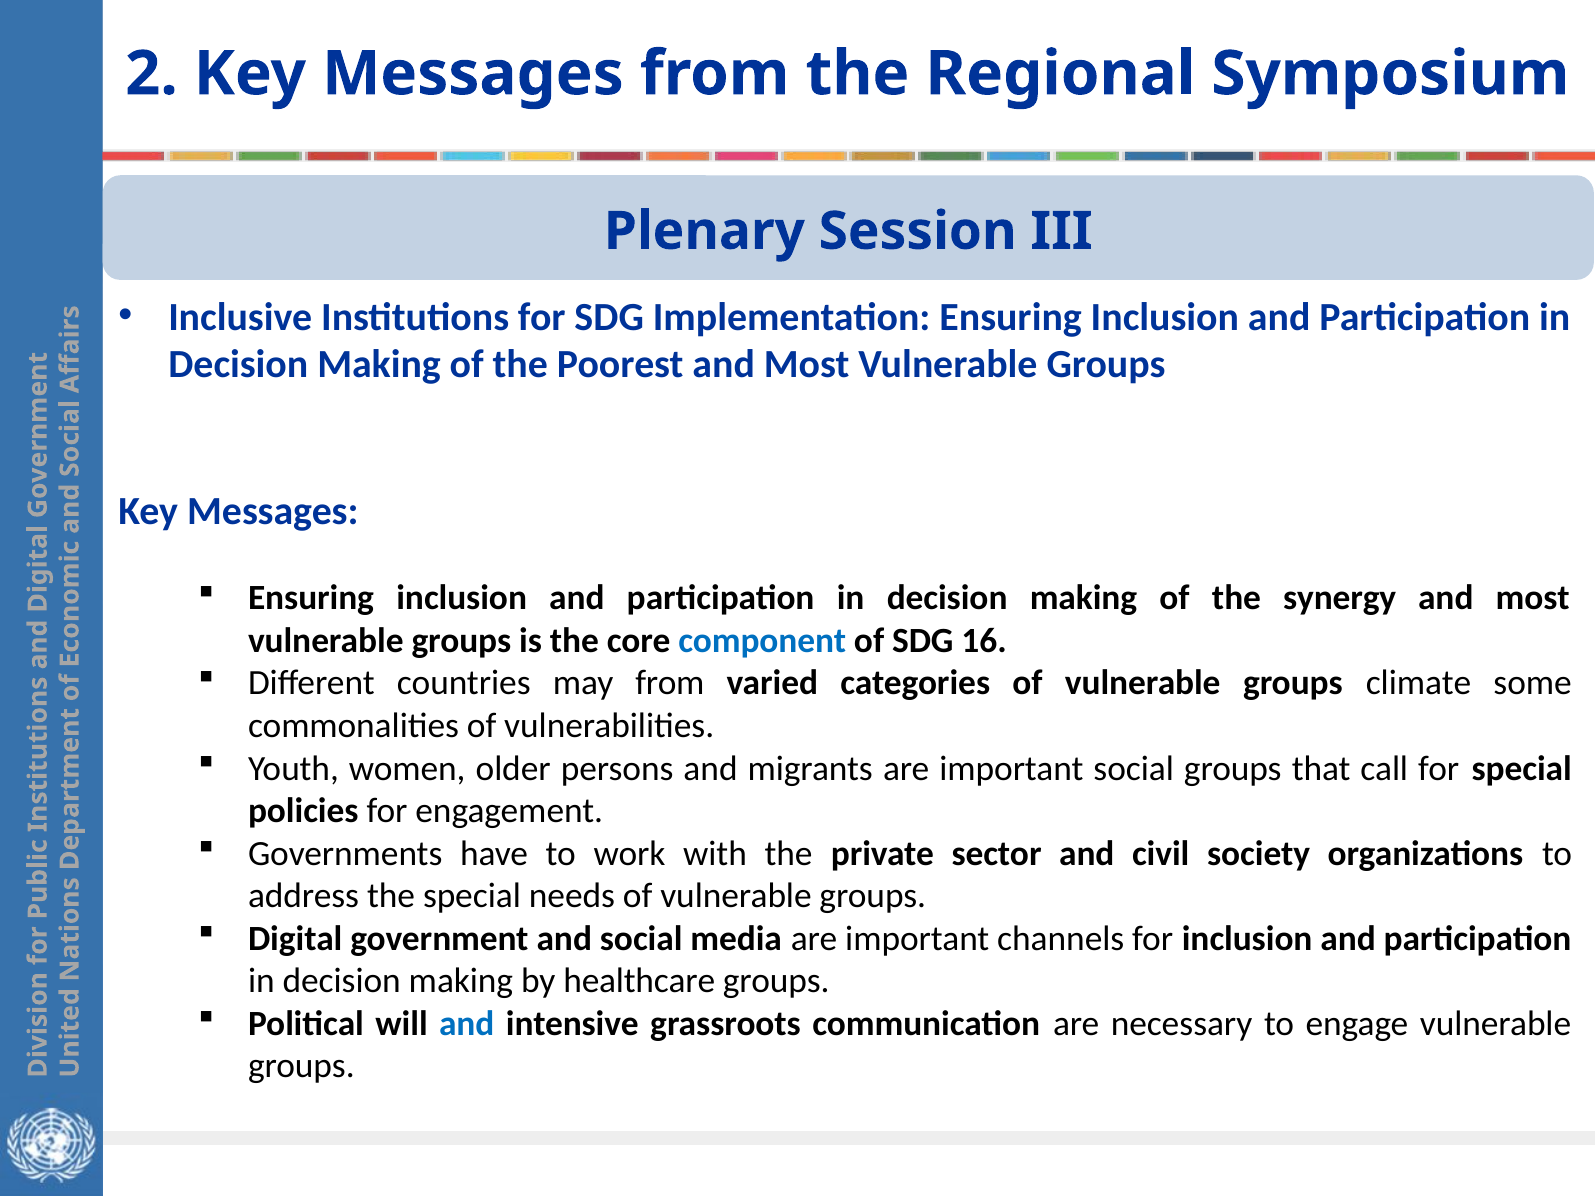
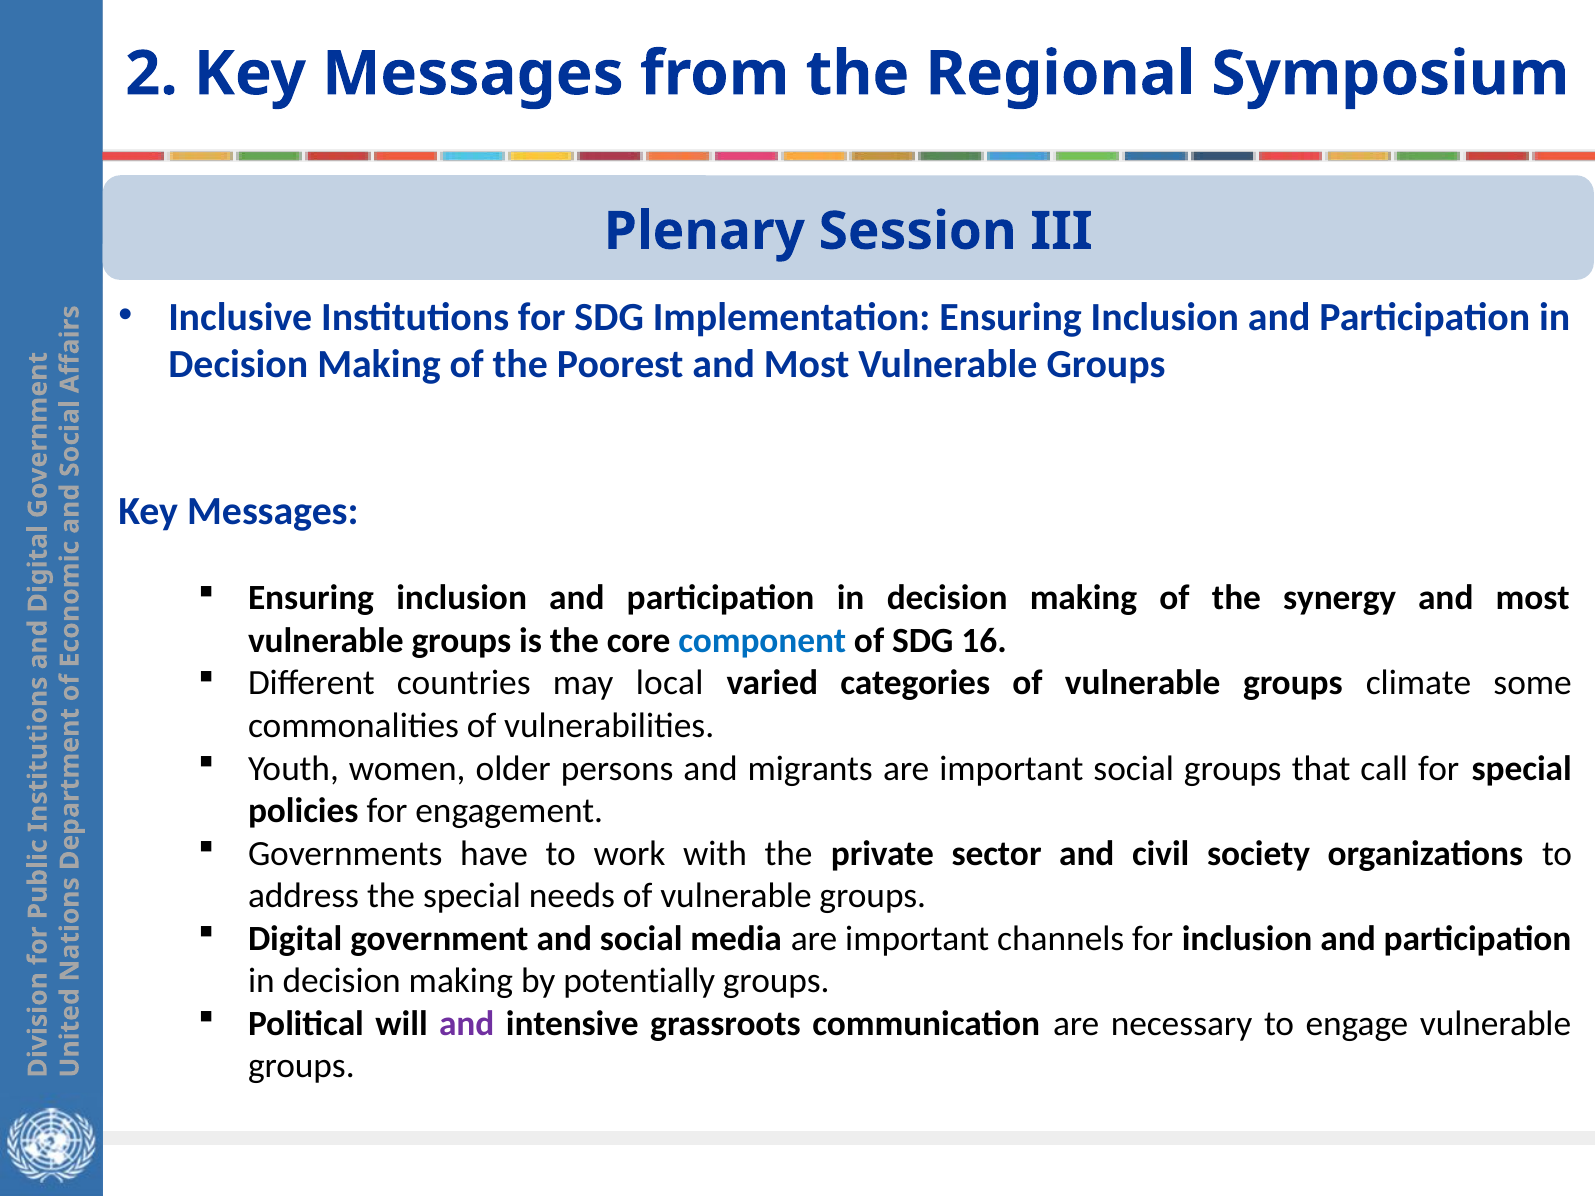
may from: from -> local (670, 683)
healthcare: healthcare -> potentially (639, 981)
and colour: blue -> purple (467, 1024)
